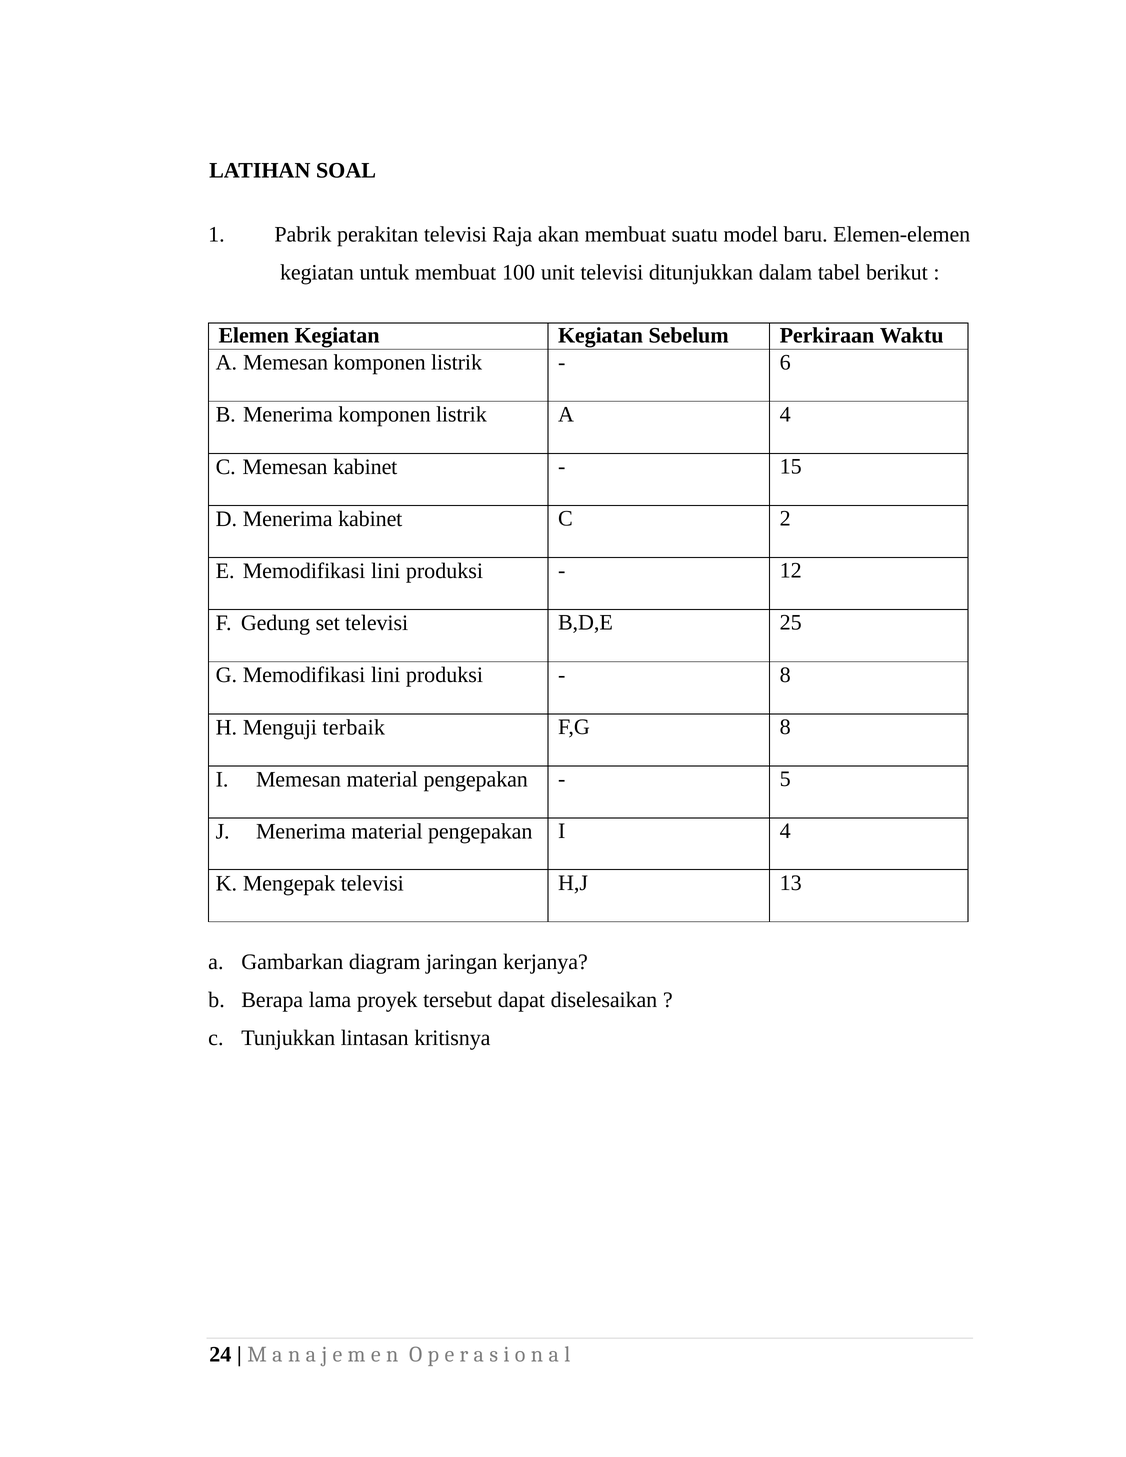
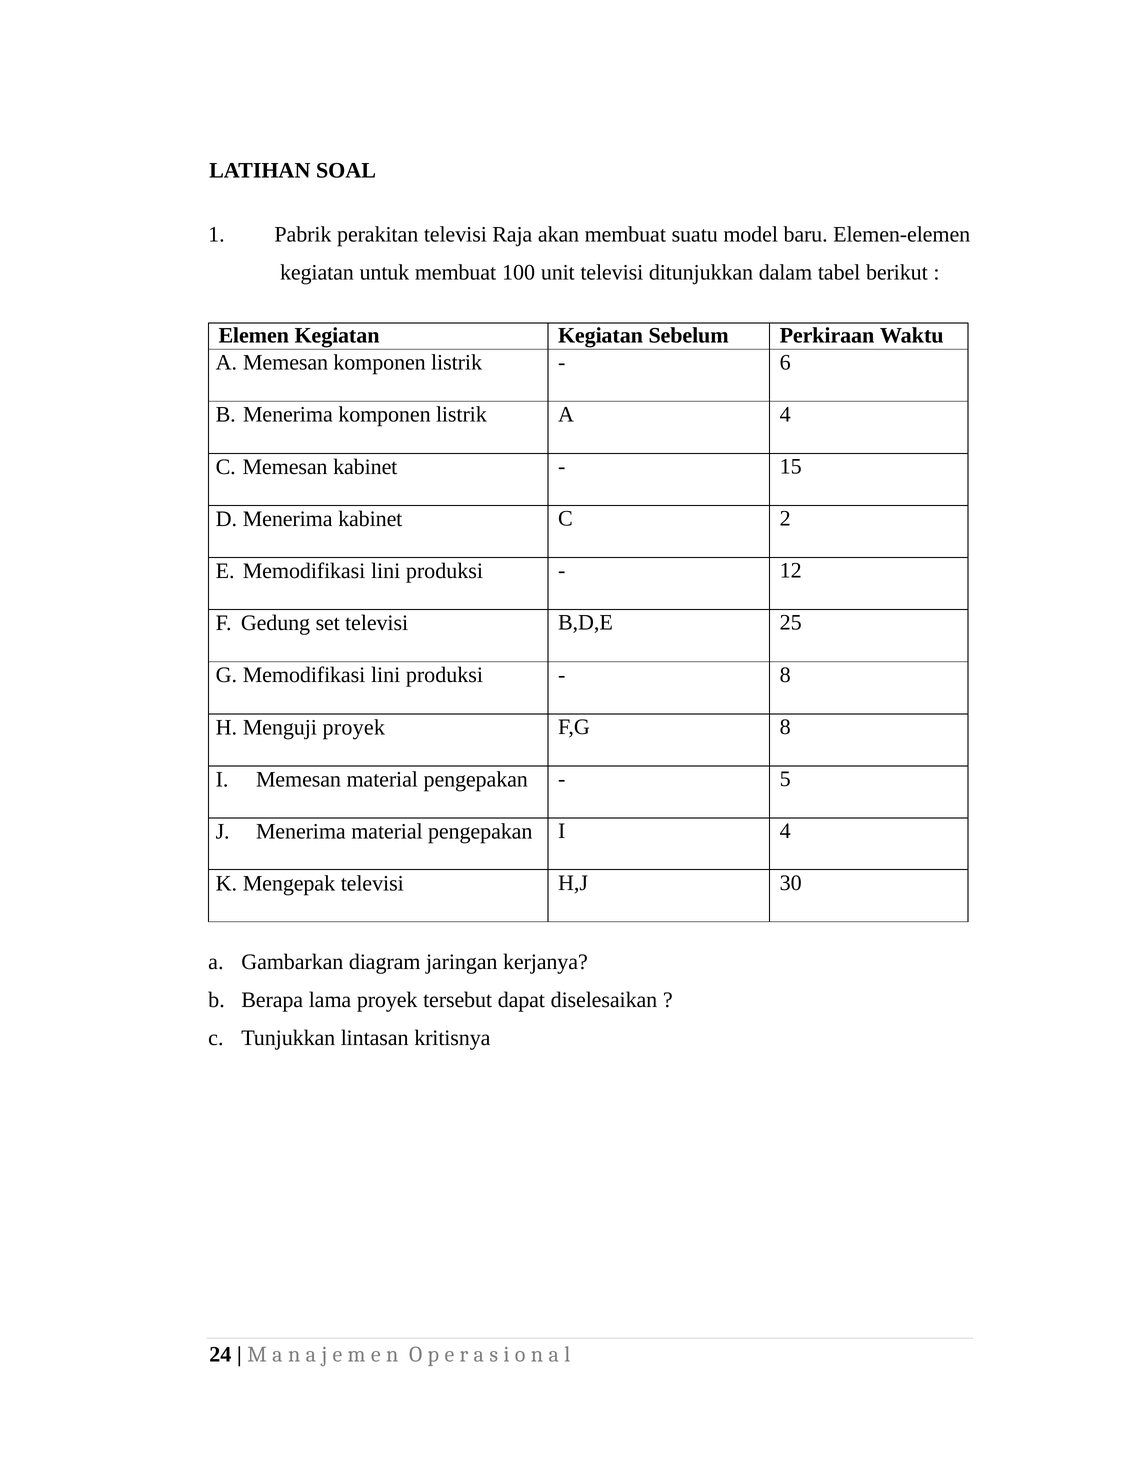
Menguji terbaik: terbaik -> proyek (354, 727)
13: 13 -> 30 (791, 883)
